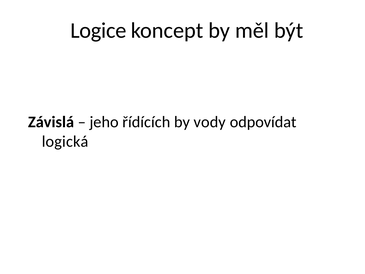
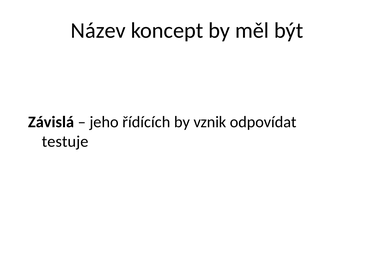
Logice: Logice -> Název (98, 30)
vody: vody -> vznik (210, 122)
logická: logická -> testuje (65, 141)
